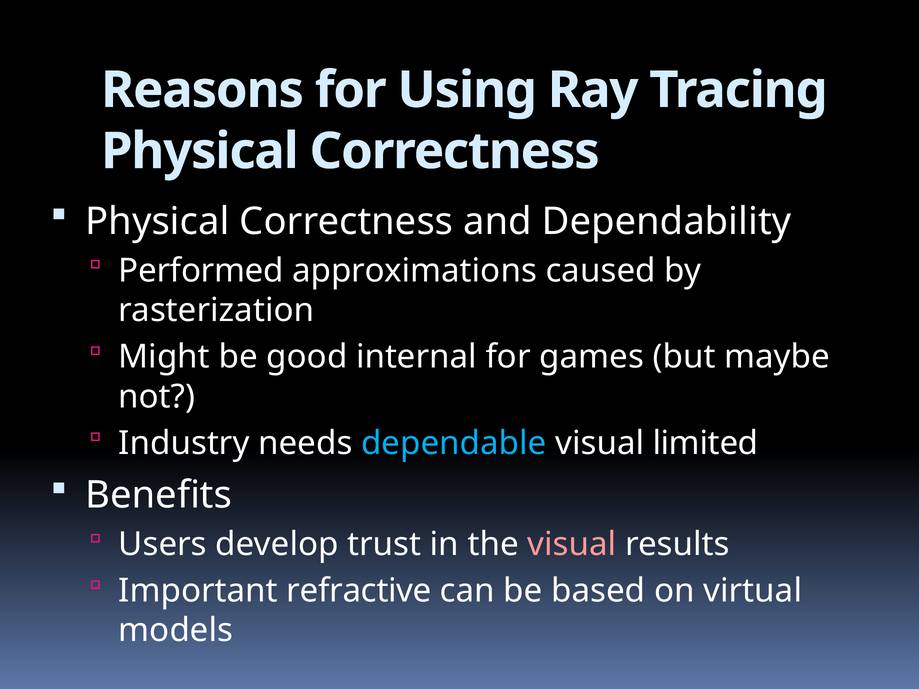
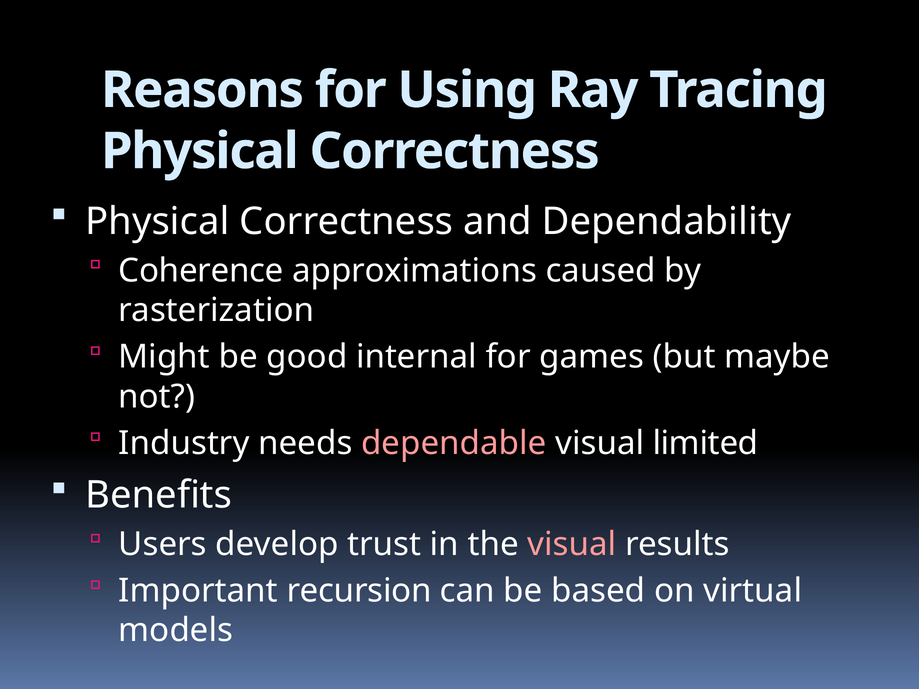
Performed: Performed -> Coherence (201, 271)
dependable colour: light blue -> pink (454, 443)
refractive: refractive -> recursion (359, 591)
